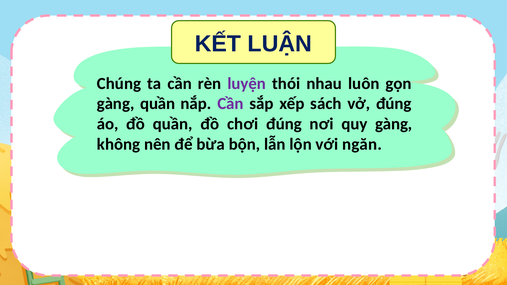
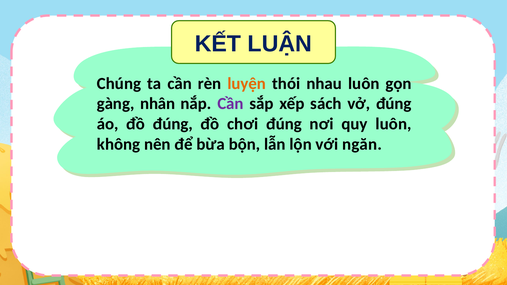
luyện colour: purple -> orange (247, 84)
gàng quần: quần -> nhân (158, 104)
đồ quần: quần -> đúng (173, 124)
quy gàng: gàng -> luôn (394, 124)
